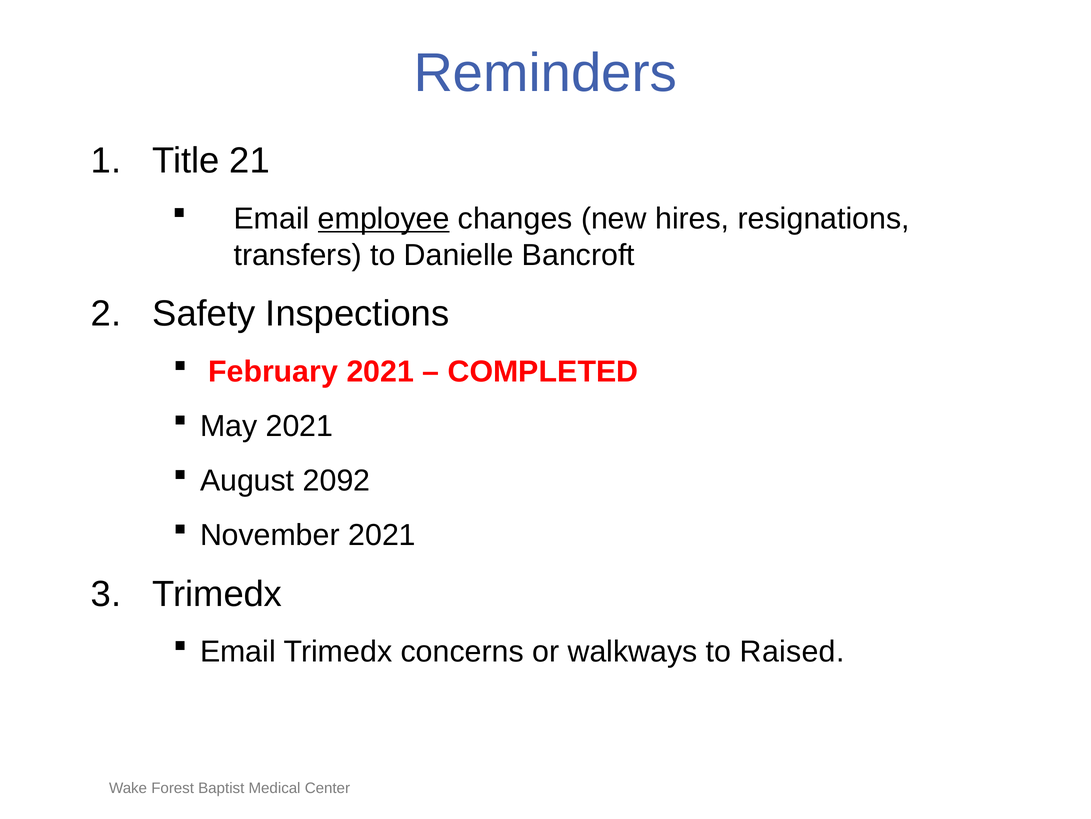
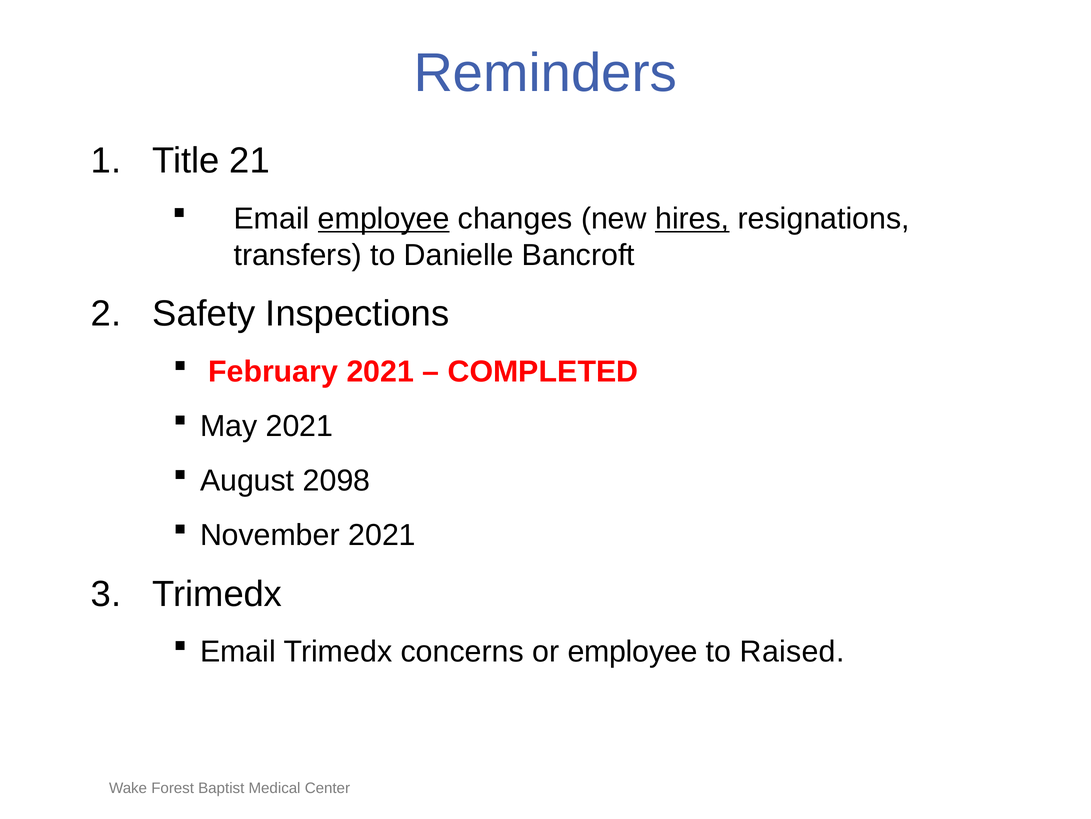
hires underline: none -> present (692, 219)
2092: 2092 -> 2098 (337, 480)
or walkways: walkways -> employee (633, 651)
